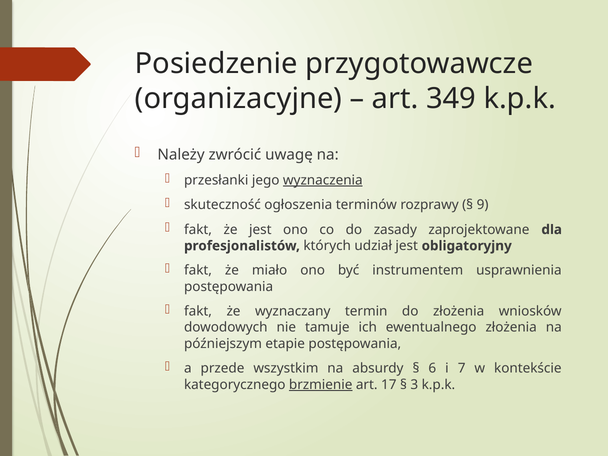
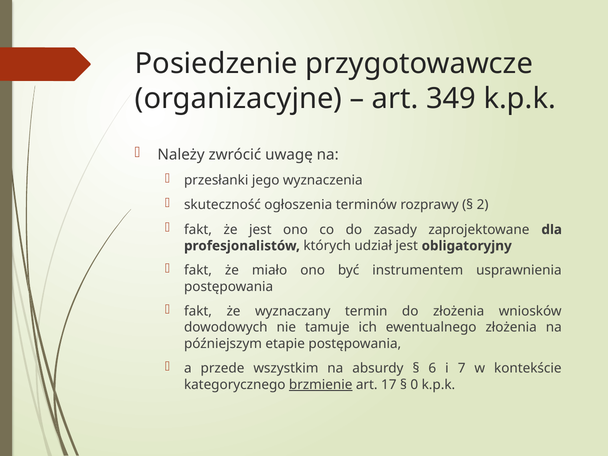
wyznaczenia underline: present -> none (323, 180)
9: 9 -> 2 (483, 205)
3: 3 -> 0 (414, 385)
